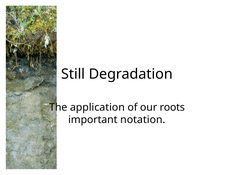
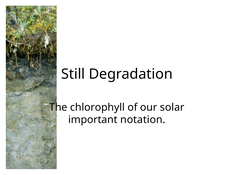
application: application -> chlorophyll (97, 108)
roots: roots -> solar (172, 108)
